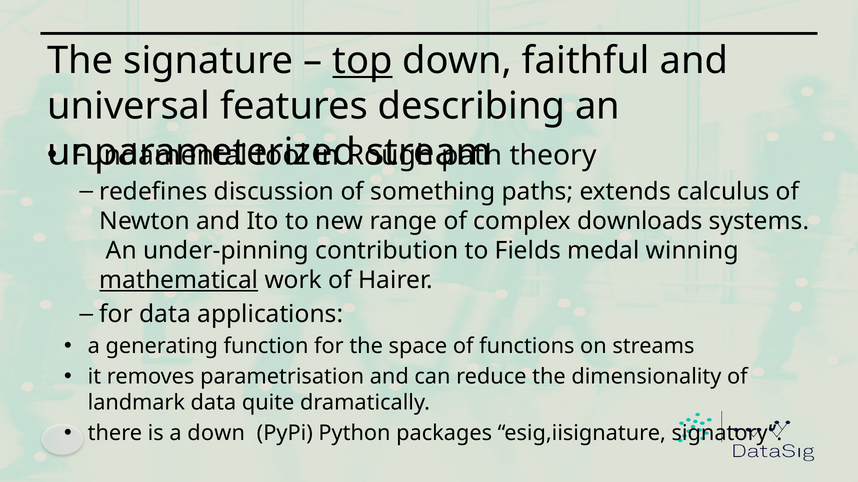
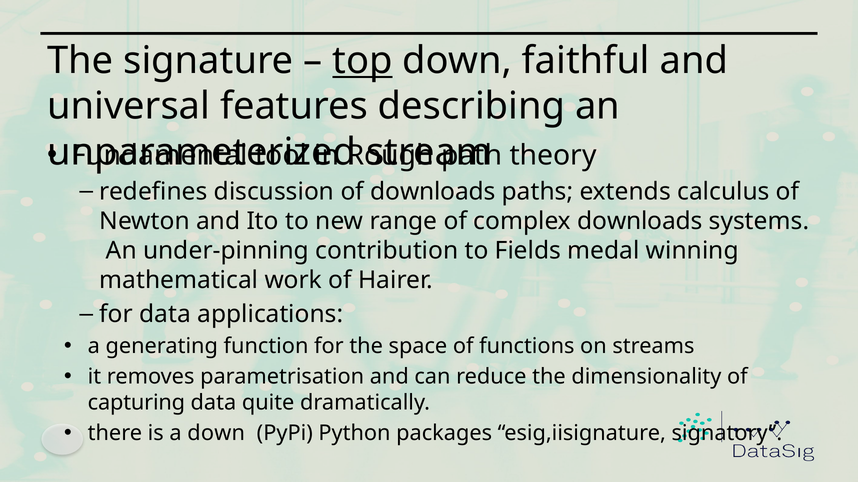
of something: something -> downloads (433, 192)
mathematical underline: present -> none (179, 280)
landmark: landmark -> capturing (136, 403)
